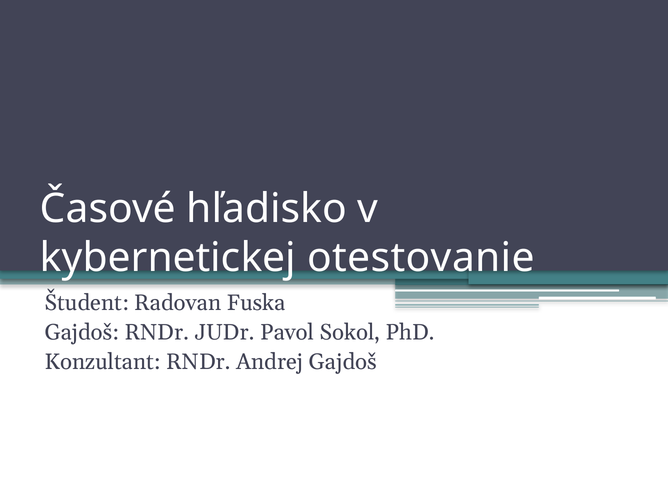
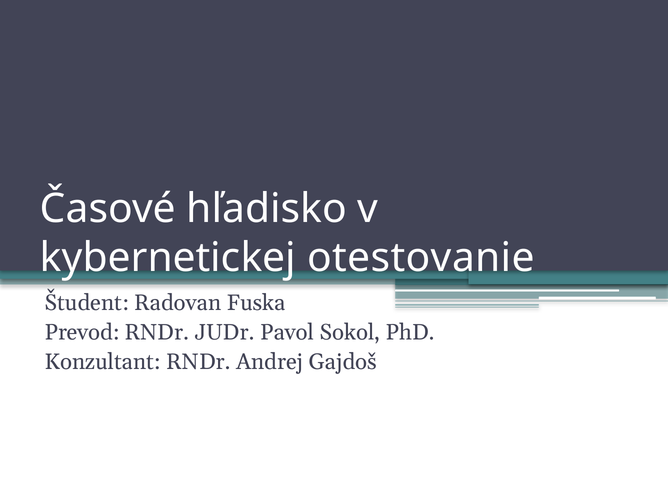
Gajdoš: Gajdoš -> Prevod (82, 333)
